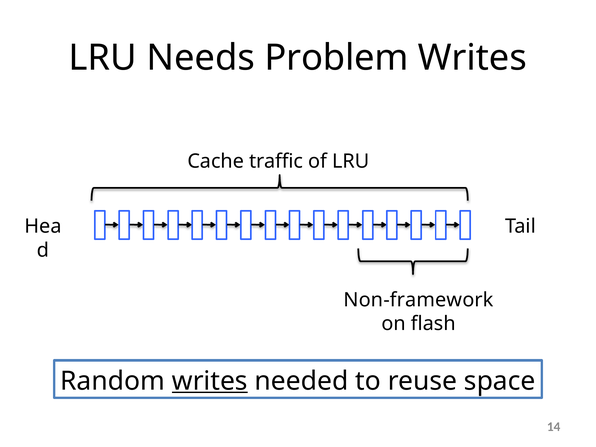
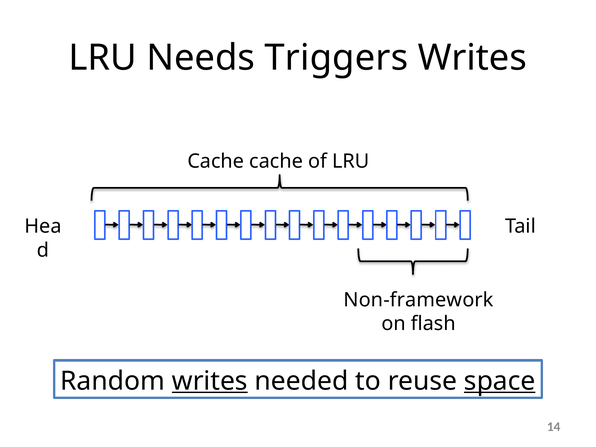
Problem: Problem -> Triggers (336, 58)
Cache traffic: traffic -> cache (276, 161)
space underline: none -> present (500, 381)
